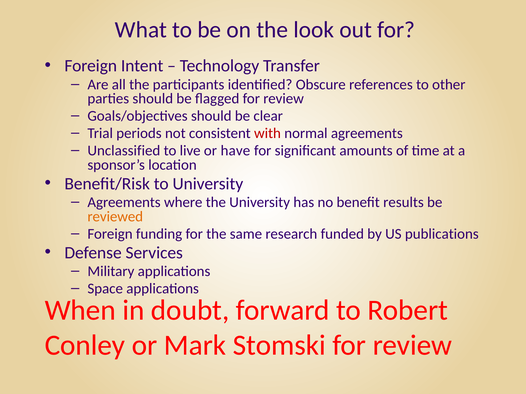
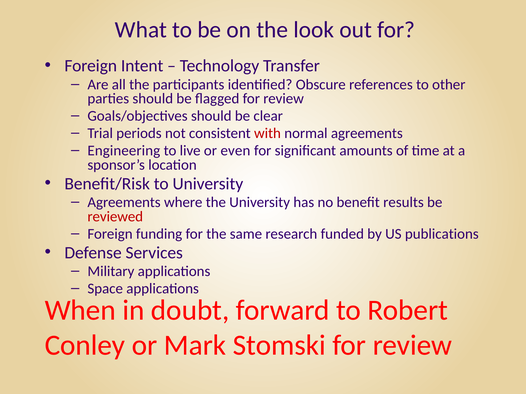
Unclassified: Unclassified -> Engineering (124, 151)
have: have -> even (235, 151)
reviewed colour: orange -> red (115, 217)
